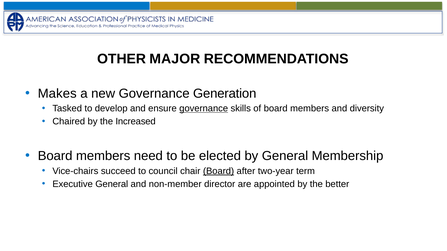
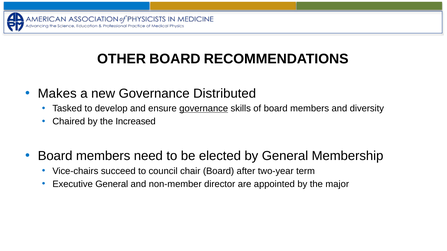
OTHER MAJOR: MAJOR -> BOARD (175, 59)
Generation: Generation -> Distributed (225, 94)
Board underline: present -> none (219, 171)
better: better -> major (337, 184)
